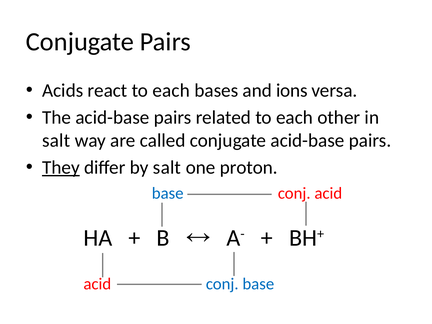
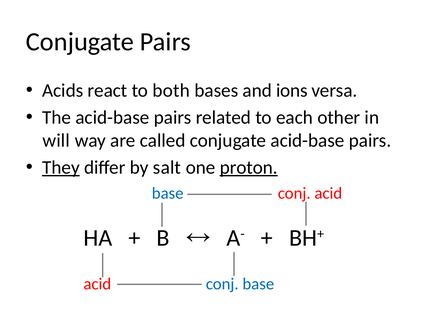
react to each: each -> both (171, 91)
salt: salt -> will (56, 141)
proton underline: none -> present (249, 167)
